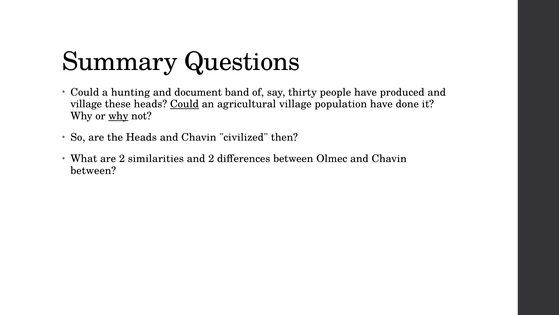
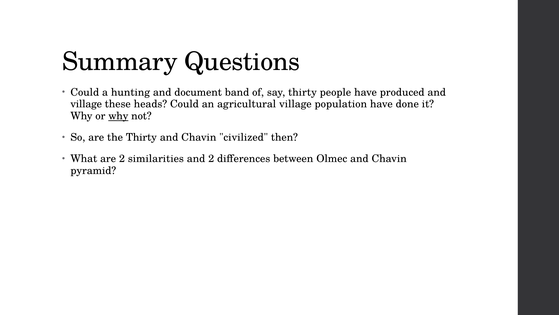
Could underline: present -> none (184, 104)
the Heads: Heads -> Thirty (141, 137)
between: between -> pyramid (93, 170)
